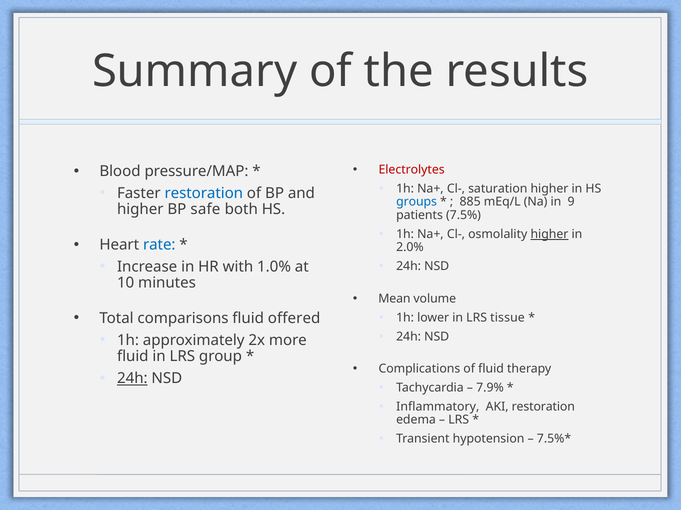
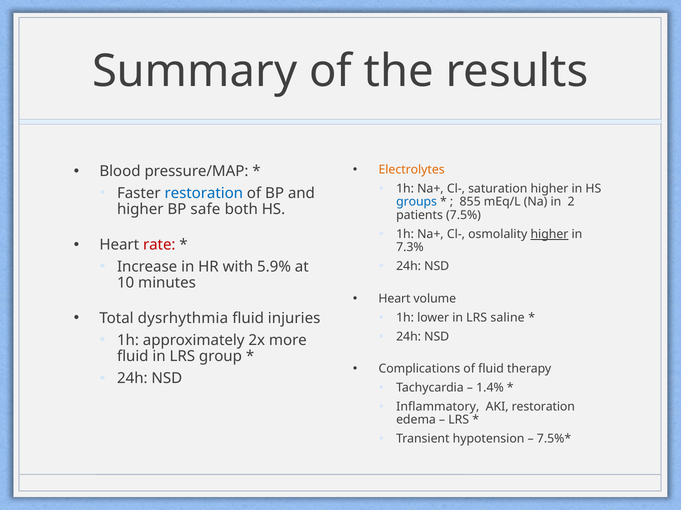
Electrolytes colour: red -> orange (412, 170)
885: 885 -> 855 (470, 202)
9: 9 -> 2 (571, 202)
rate colour: blue -> red (159, 245)
2.0%: 2.0% -> 7.3% (410, 248)
1.0%: 1.0% -> 5.9% (274, 267)
Mean: Mean -> Heart (394, 299)
comparisons: comparisons -> dysrhythmia (183, 319)
offered: offered -> injuries (294, 319)
tissue: tissue -> saline (508, 318)
24h underline: present -> none (132, 379)
7.9%: 7.9% -> 1.4% (490, 388)
